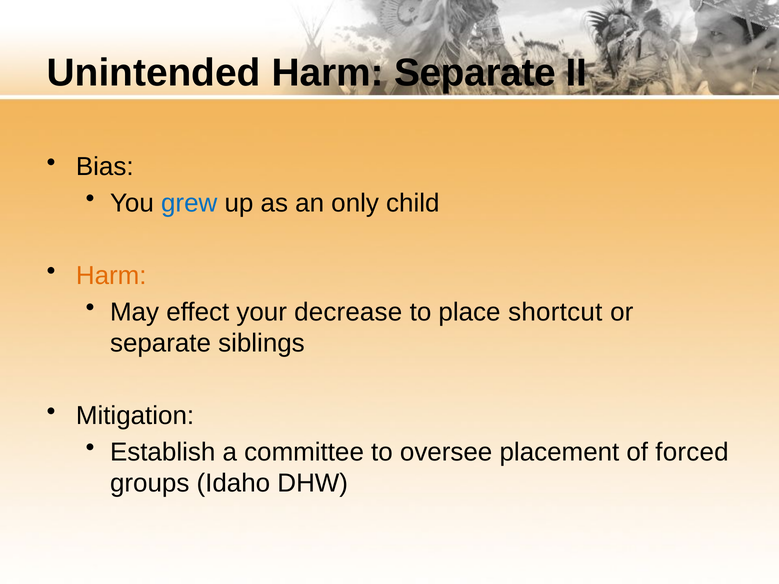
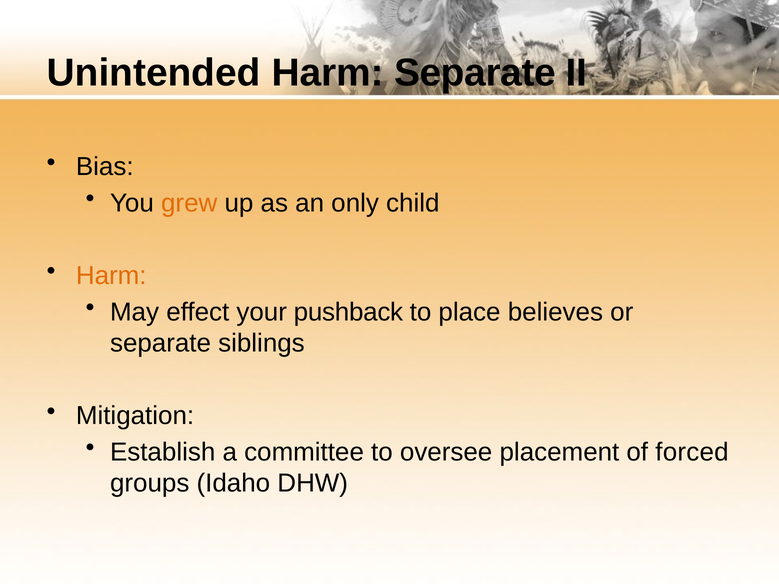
grew colour: blue -> orange (189, 203)
decrease: decrease -> pushback (348, 312)
shortcut: shortcut -> believes (555, 312)
